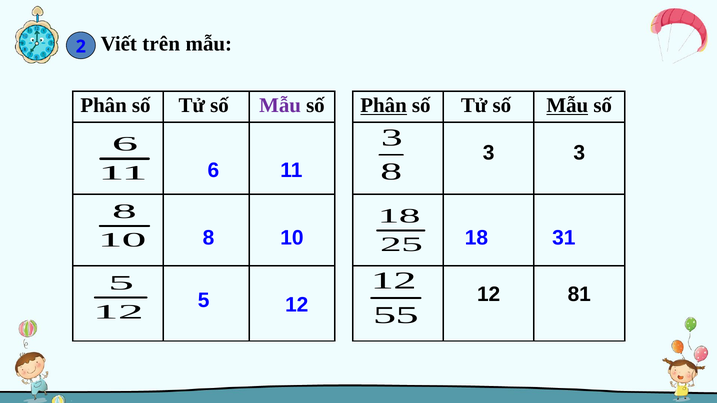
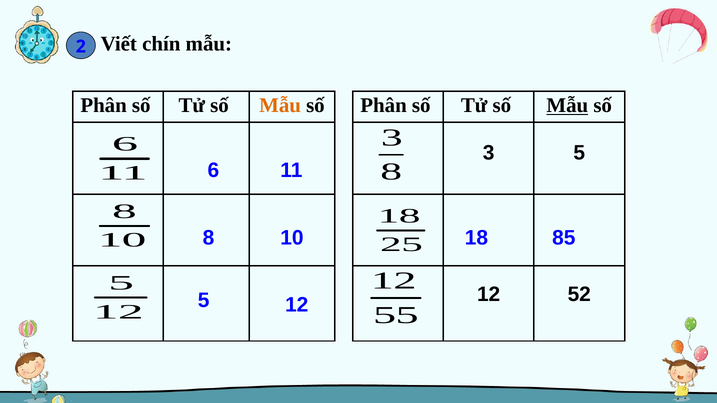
trên: trên -> chín (161, 44)
Mẫu colour: purple -> orange (280, 106)
Phân underline: present -> none (384, 106)
3 3: 3 -> 5 (579, 153)
31: 31 -> 85 (564, 238)
81: 81 -> 52 (579, 295)
